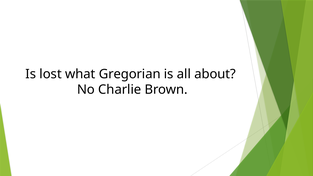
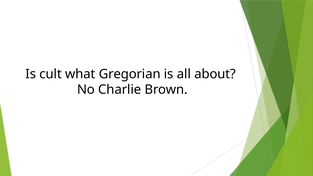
lost: lost -> cult (51, 74)
